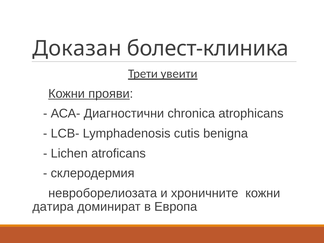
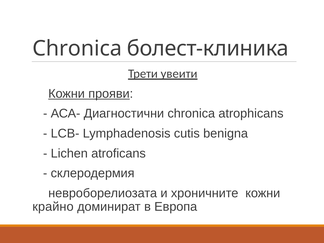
Доказан: Доказан -> Chronica (77, 48)
датира: датира -> крайно (53, 207)
